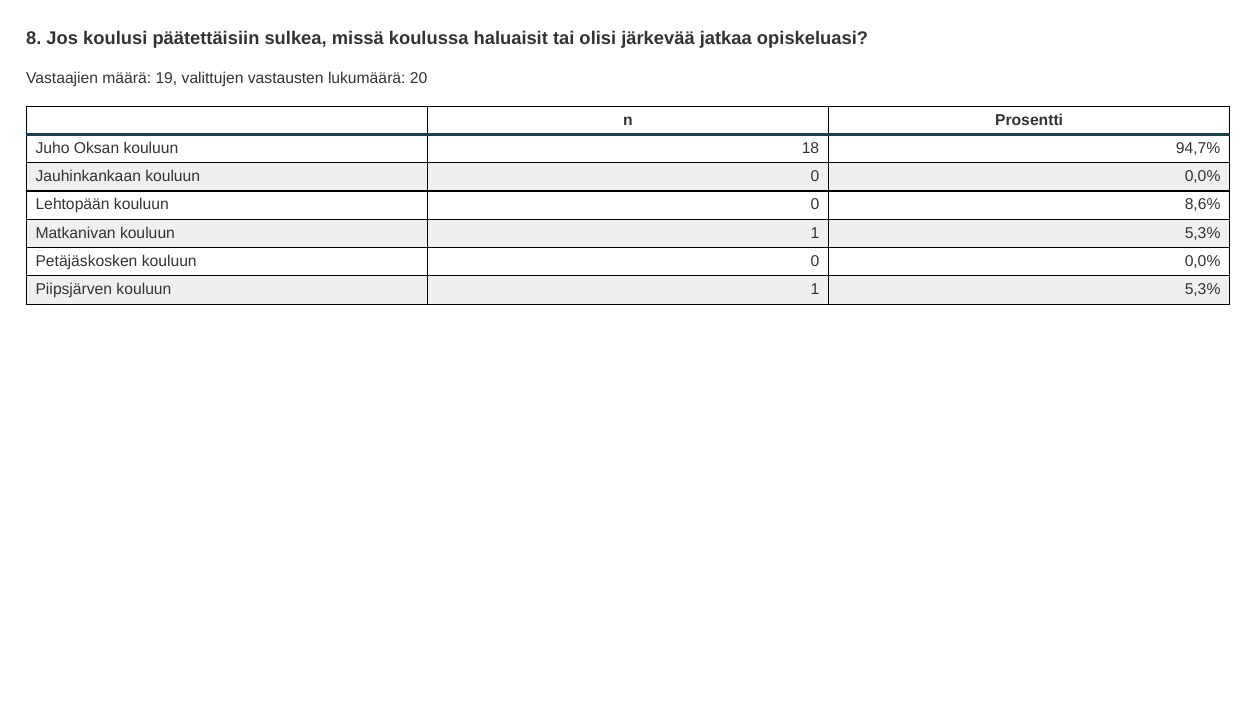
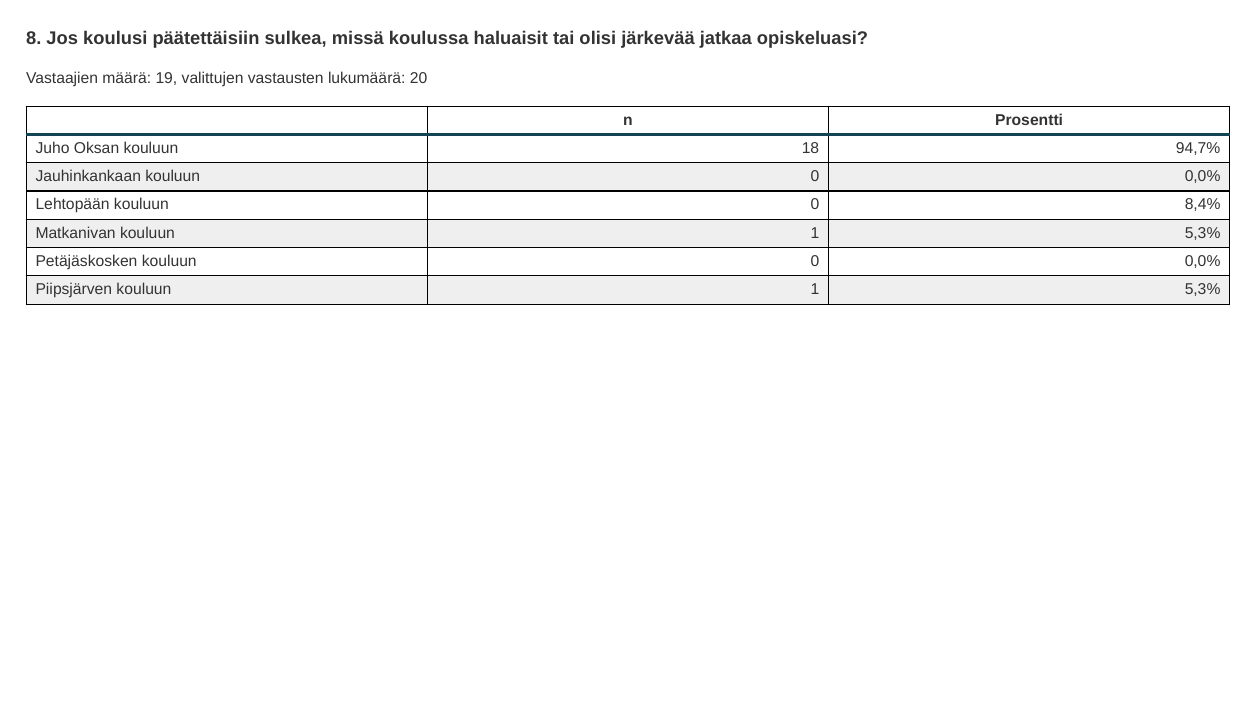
8,6%: 8,6% -> 8,4% (1203, 205)
